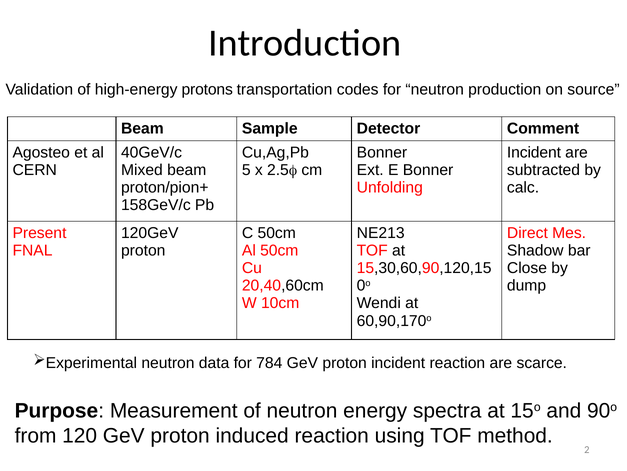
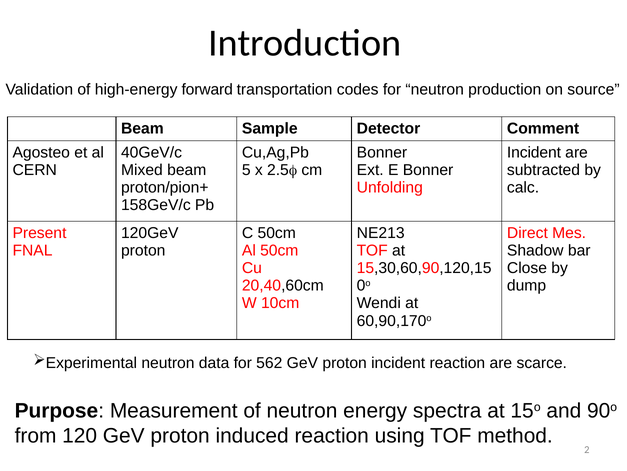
protons: protons -> forward (207, 89)
784: 784 -> 562 (269, 362)
